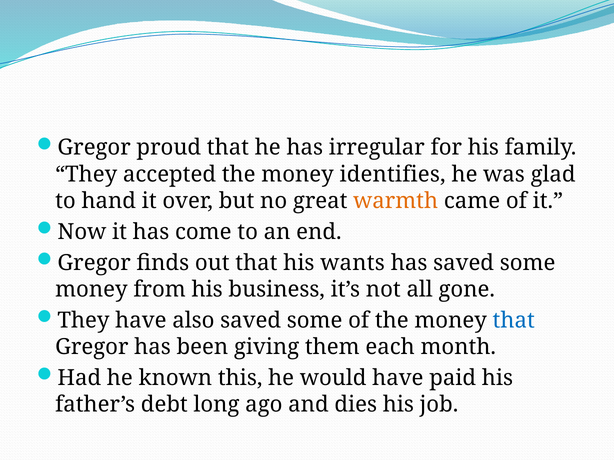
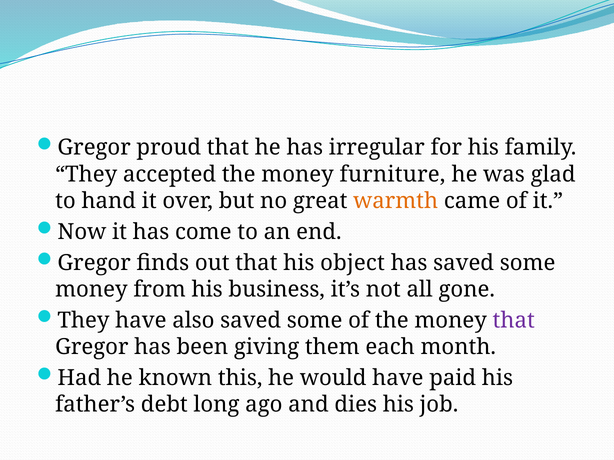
identifies: identifies -> furniture (393, 174)
wants: wants -> object (353, 263)
that colour: blue -> purple (514, 321)
